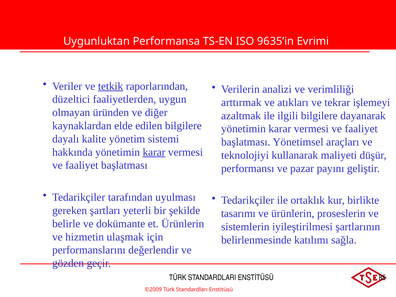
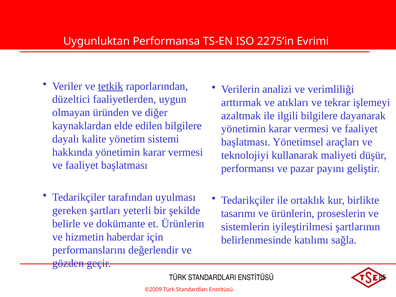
9635’in: 9635’in -> 2275’in (276, 41)
karar underline: present -> none (154, 152)
ulaşmak: ulaşmak -> haberdar (125, 237)
